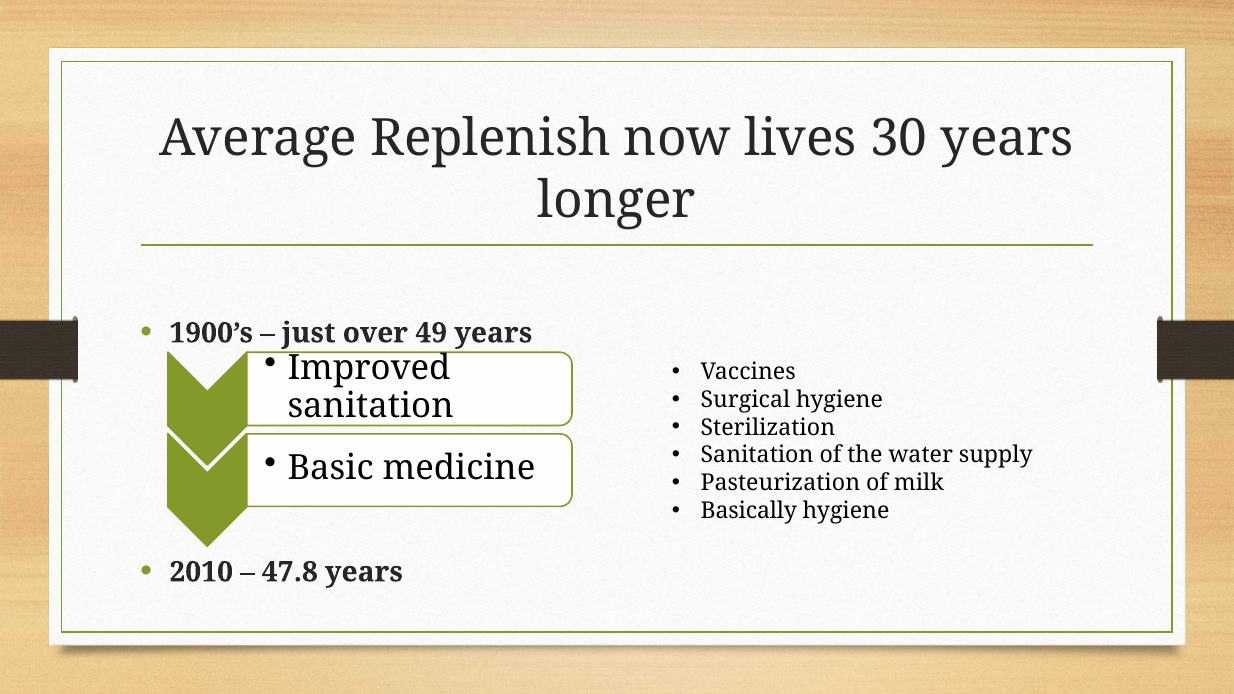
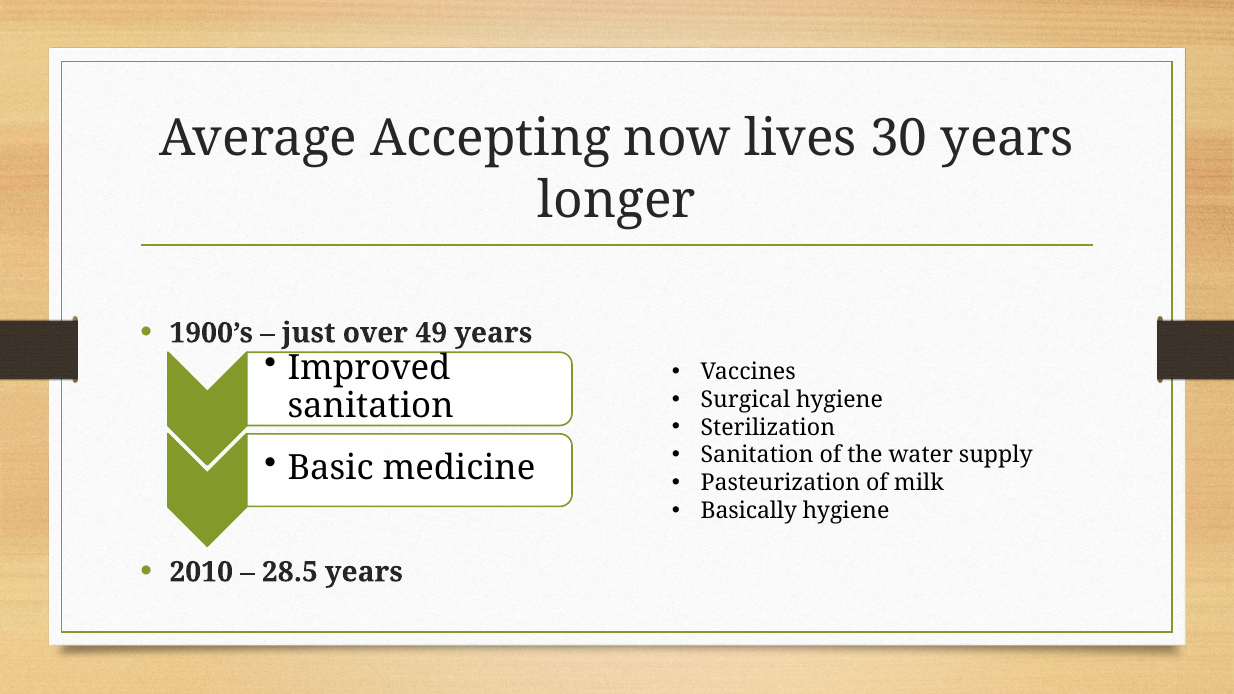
Replenish: Replenish -> Accepting (491, 138)
47.8: 47.8 -> 28.5 (290, 572)
